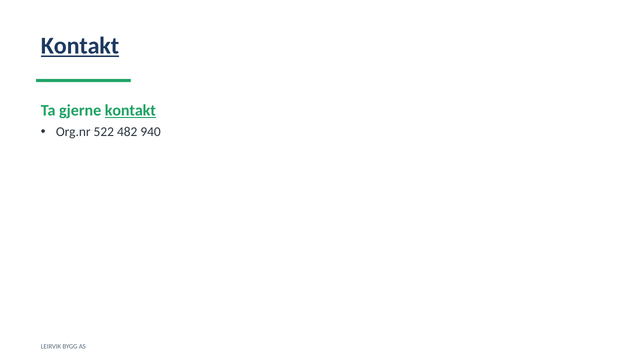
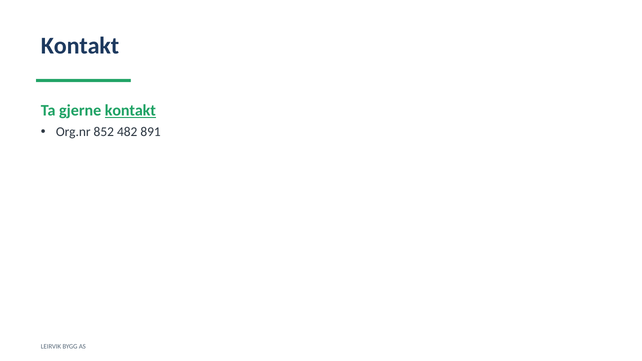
Kontakt underline: present -> none (80, 46)
522: 522 -> 852 (104, 132)
940: 940 -> 891 (151, 132)
